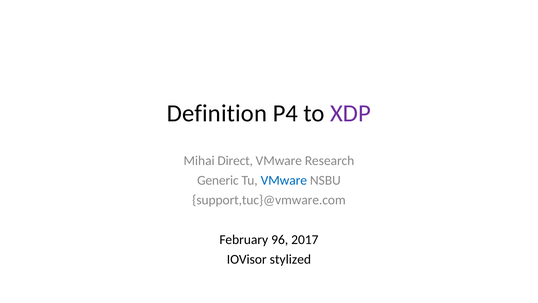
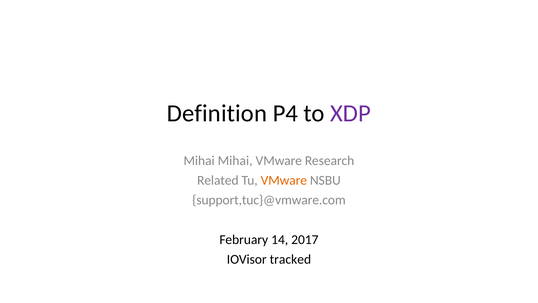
Mihai Direct: Direct -> Mihai (235, 160)
Generic: Generic -> Related (218, 180)
VMware colour: blue -> orange (284, 180)
96: 96 -> 14 (280, 239)
stylized: stylized -> tracked (290, 259)
